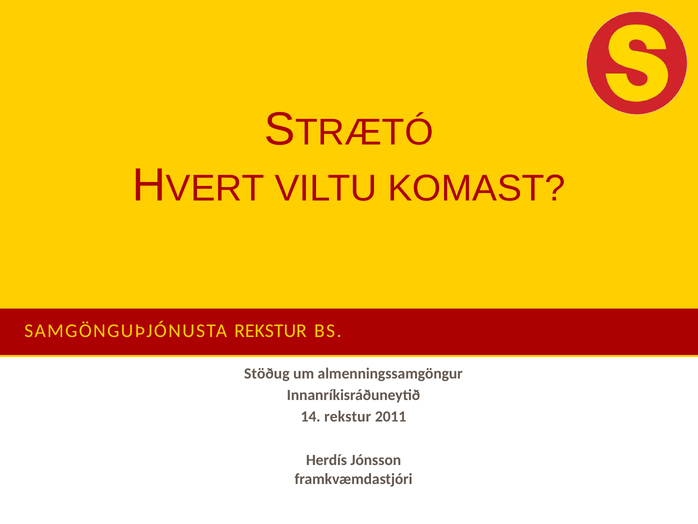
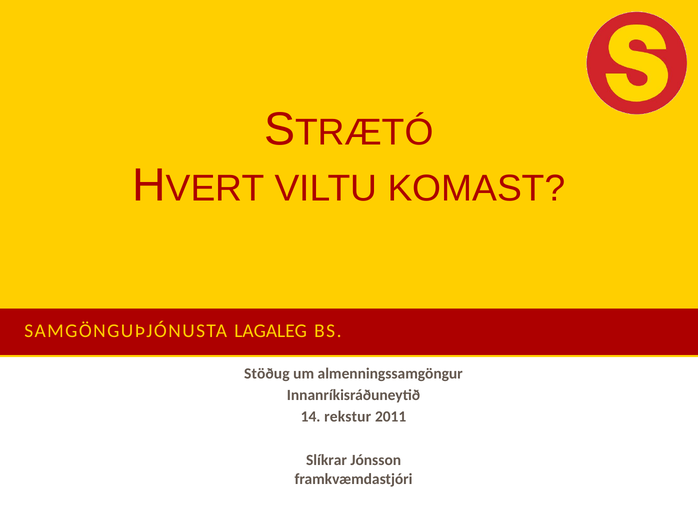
SAMGÖNGUÞJÓNUSTA REKSTUR: REKSTUR -> LAGALEG (271, 331)
Herdís: Herdís -> Slíkrar (326, 460)
